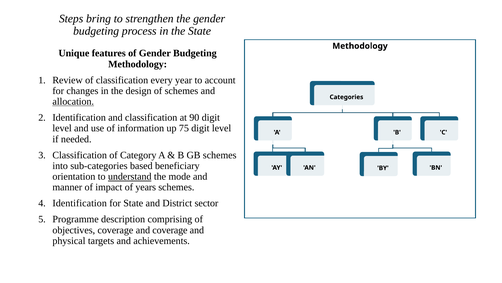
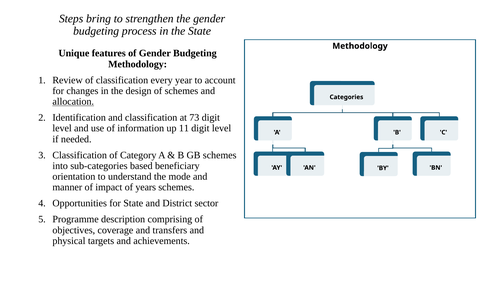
90: 90 -> 73 (194, 117)
75: 75 -> 11 (184, 128)
understand underline: present -> none (130, 176)
Identification: Identification -> Opportunities (80, 203)
and coverage: coverage -> transfers (170, 230)
